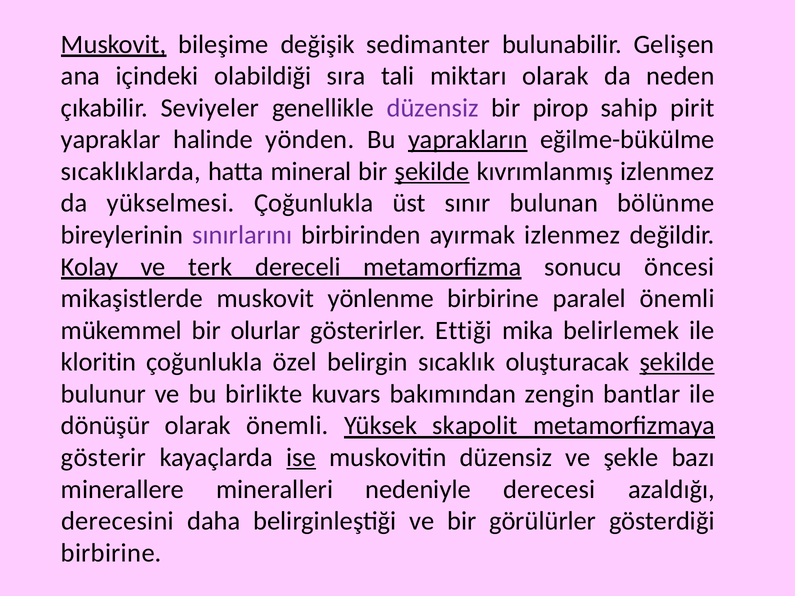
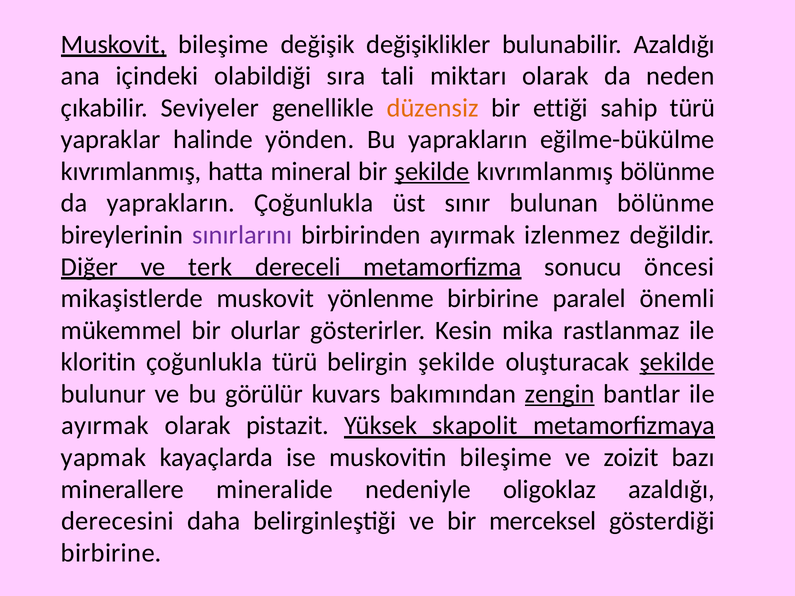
sedimanter: sedimanter -> değişiklikler (428, 44)
bulunabilir Gelişen: Gelişen -> Azaldığı (674, 44)
düzensiz colour: purple -> orange (433, 108)
pirop: pirop -> ettiği (560, 108)
sahip pirit: pirit -> türü (693, 108)
yaprakların underline: present -> none (468, 140)
sıcaklıklarda: sıcaklıklarda -> kıvrımlanmış (131, 172)
kıvrımlanmış izlenmez: izlenmez -> bölünme (668, 172)
da yükselmesi: yükselmesi -> yaprakların (171, 203)
Kolay: Kolay -> Diğer (90, 267)
Ettiği: Ettiği -> Kesin (464, 331)
belirlemek: belirlemek -> rastlanmaz (621, 331)
çoğunlukla özel: özel -> türü (295, 362)
belirgin sıcaklık: sıcaklık -> şekilde (457, 362)
birlikte: birlikte -> görülür (264, 394)
zengin underline: none -> present (560, 394)
dönüşür: dönüşür -> ayırmak (105, 426)
olarak önemli: önemli -> pistazit (288, 426)
gösterir: gösterir -> yapmak (104, 458)
ise underline: present -> none (301, 458)
muskovitin düzensiz: düzensiz -> bileşime (506, 458)
şekle: şekle -> zoizit (631, 458)
mineralleri: mineralleri -> mineralide (275, 490)
derecesi: derecesi -> oligoklaz (550, 490)
görülürler: görülürler -> merceksel (543, 521)
